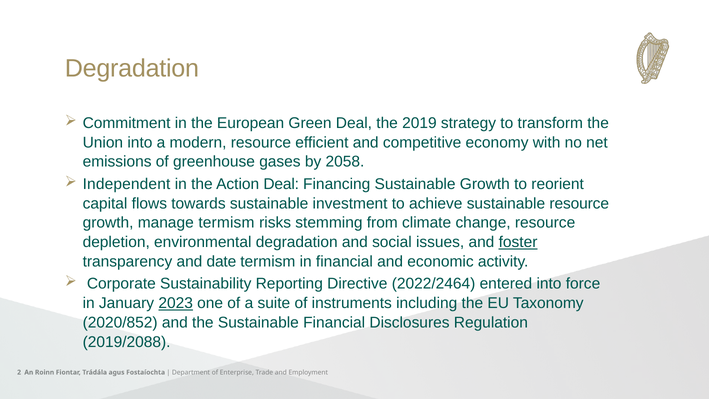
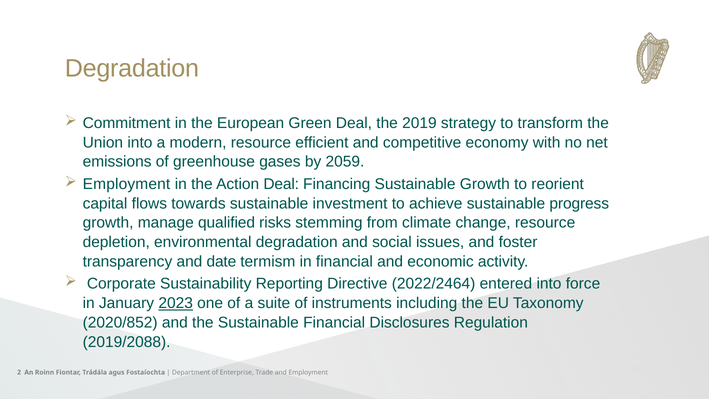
2058: 2058 -> 2059 (345, 162)
Independent: Independent -> Employment (126, 184)
sustainable resource: resource -> progress (579, 203)
manage termism: termism -> qualified (227, 223)
foster underline: present -> none (518, 242)
